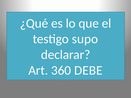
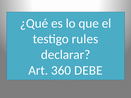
supo: supo -> rules (85, 39)
